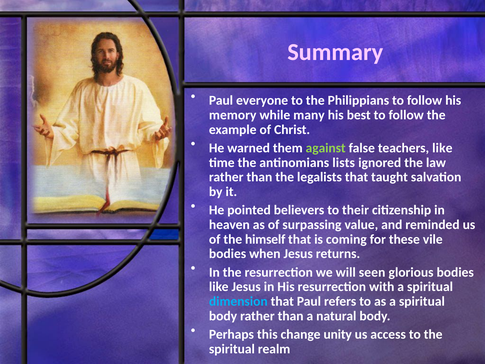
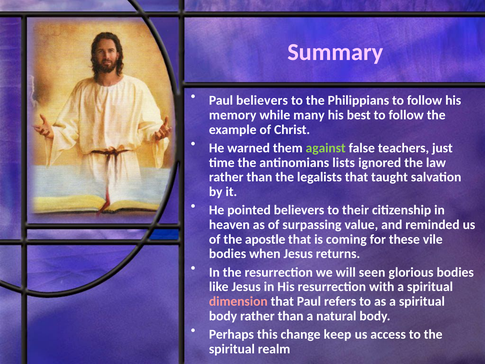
Paul everyone: everyone -> believers (262, 100)
teachers like: like -> just (442, 148)
himself: himself -> apostle (265, 239)
dimension colour: light blue -> pink (238, 301)
unity: unity -> keep (338, 334)
